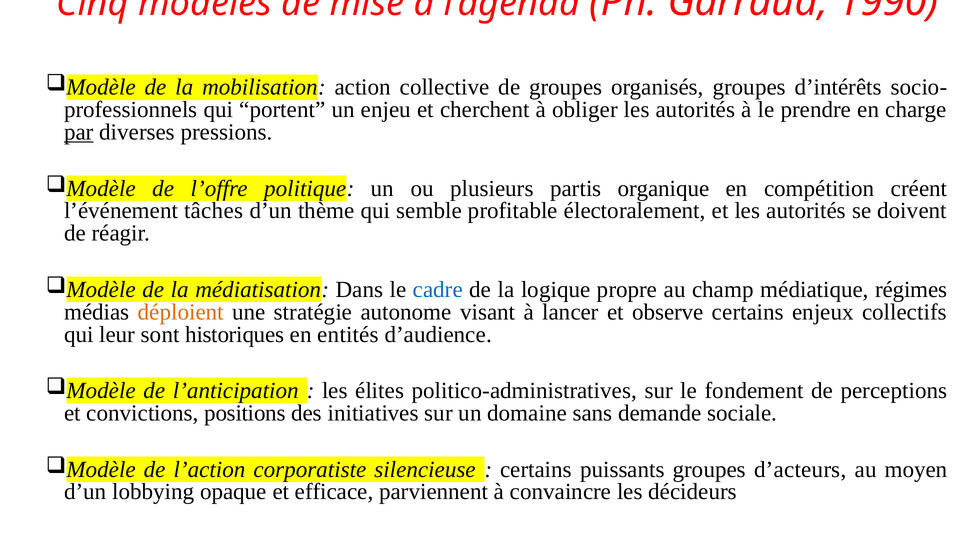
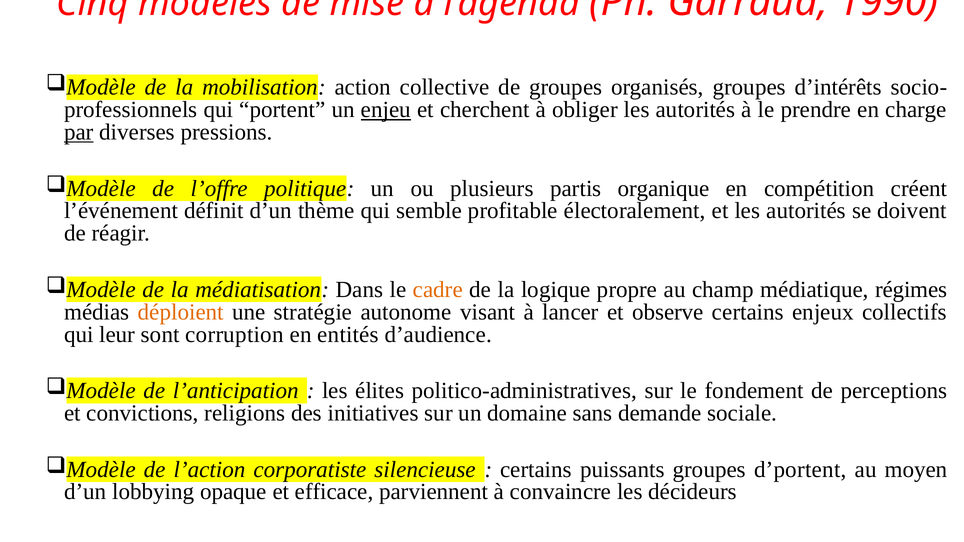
enjeu underline: none -> present (386, 110)
tâches: tâches -> définit (214, 211)
cadre colour: blue -> orange (438, 290)
historiques: historiques -> corruption (234, 335)
positions: positions -> religions (245, 413)
d’acteurs: d’acteurs -> d’portent (800, 470)
